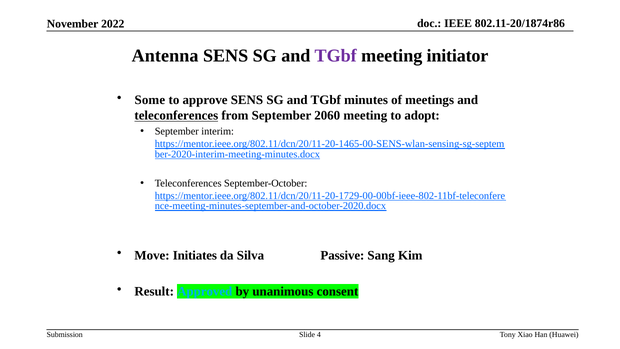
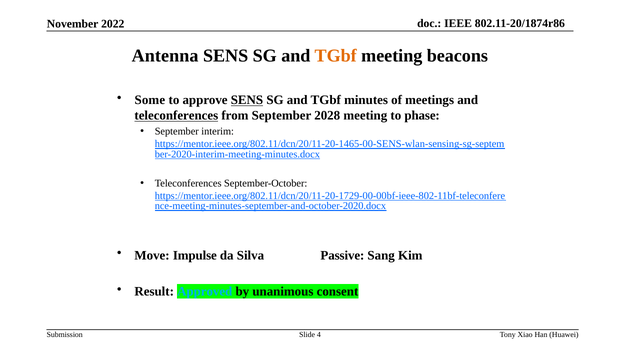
TGbf colour: purple -> orange (336, 56)
initiator: initiator -> beacons (457, 56)
SENS underline: none -> present (247, 100)
2060: 2060 -> 2028 (327, 116)
adopt: adopt -> phase (422, 116)
Initiates: Initiates -> Impulse (195, 255)
